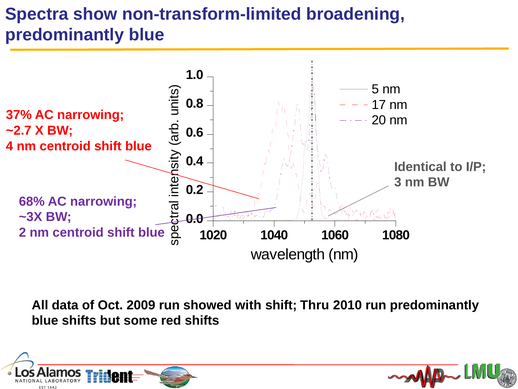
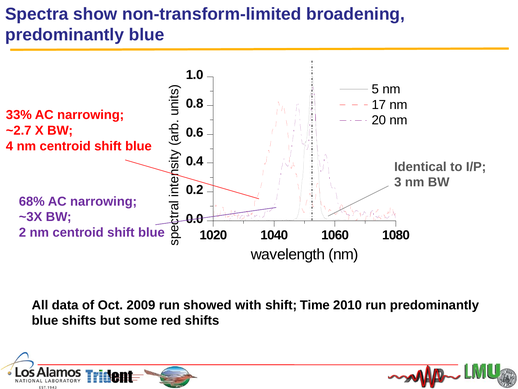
37%: 37% -> 33% (19, 115)
Thru: Thru -> Time (315, 305)
